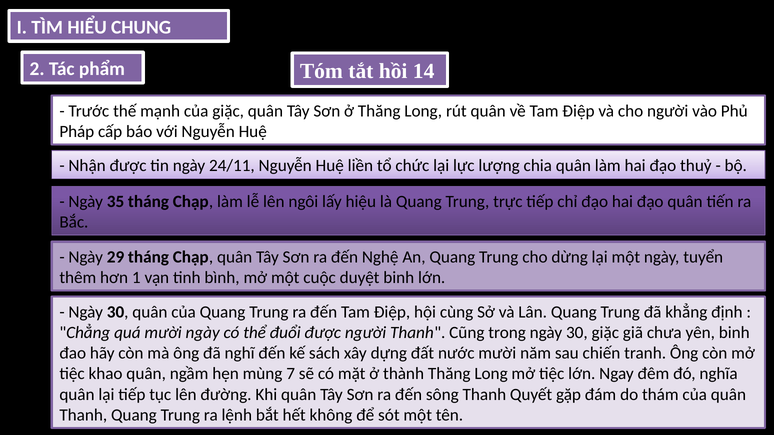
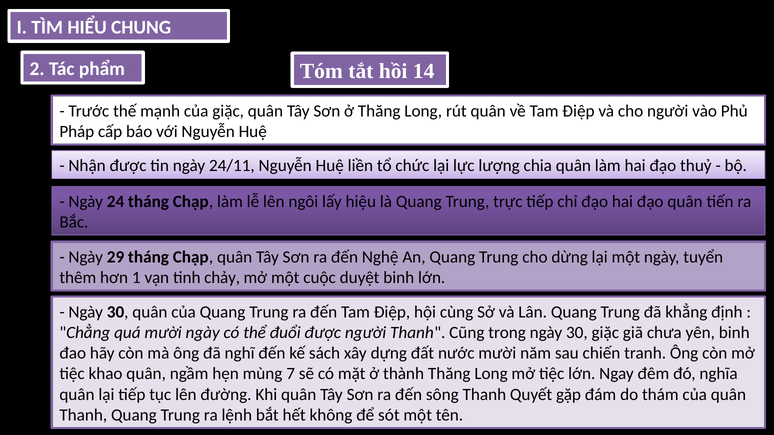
35: 35 -> 24 (116, 202)
bình: bình -> chảy (222, 278)
